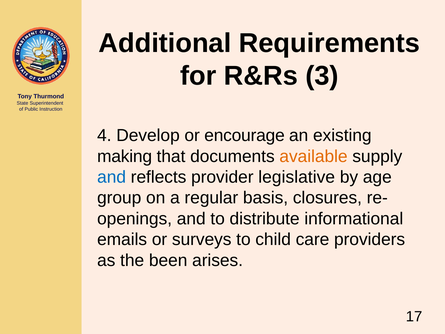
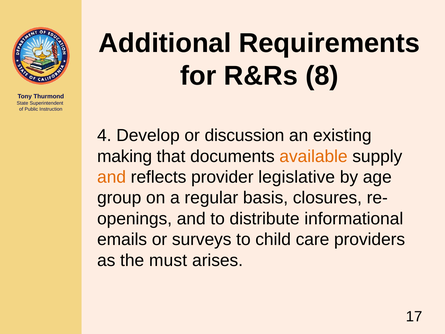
3: 3 -> 8 (322, 76)
encourage: encourage -> discussion (244, 135)
and colour: blue -> orange (112, 177)
been: been -> must (168, 260)
